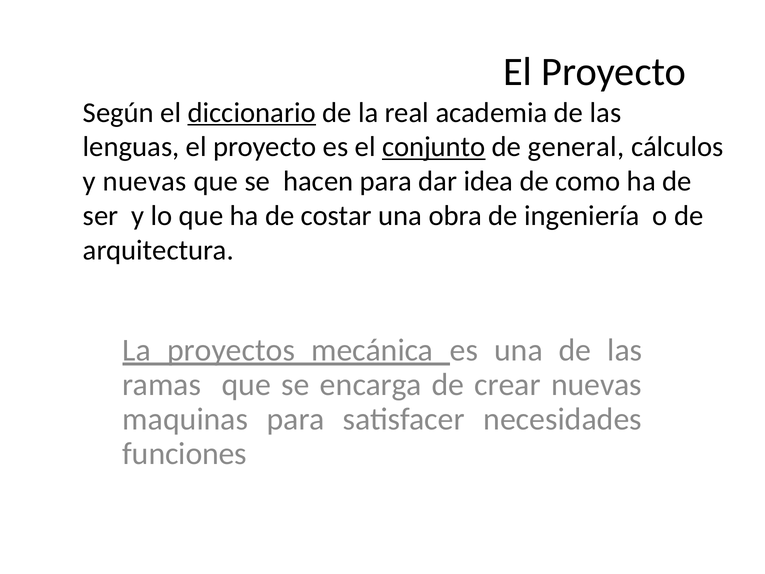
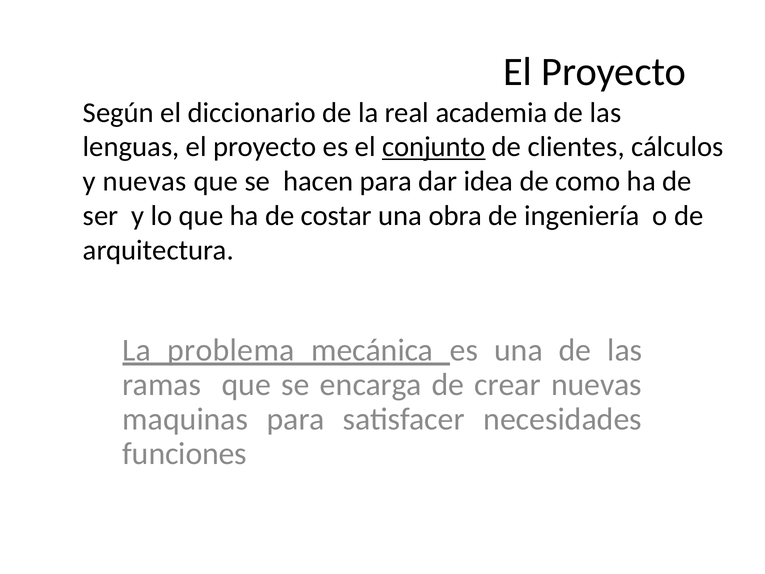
diccionario underline: present -> none (252, 112)
general: general -> clientes (576, 147)
proyectos: proyectos -> problema (231, 350)
